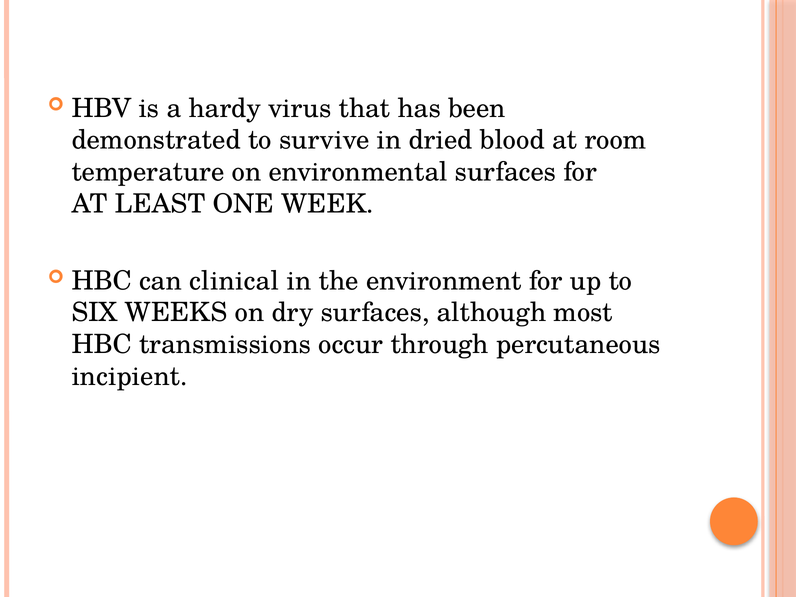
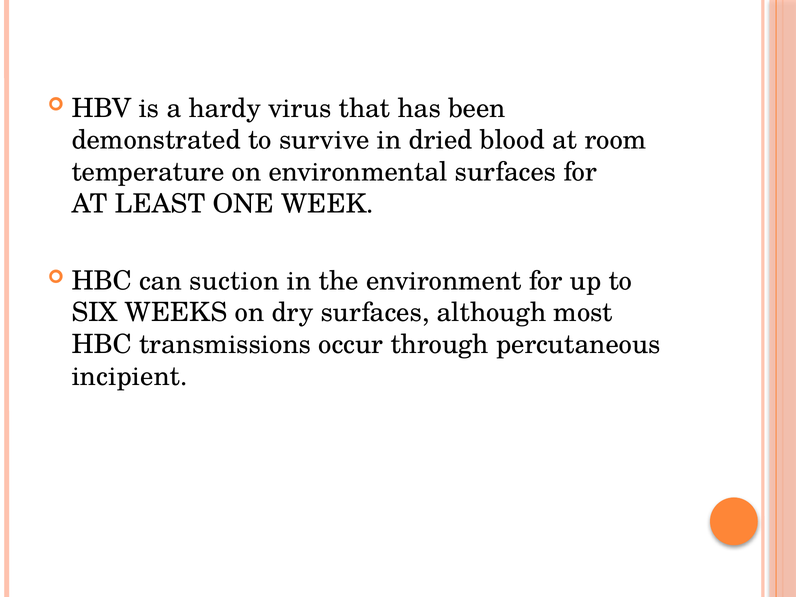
clinical: clinical -> suction (234, 281)
